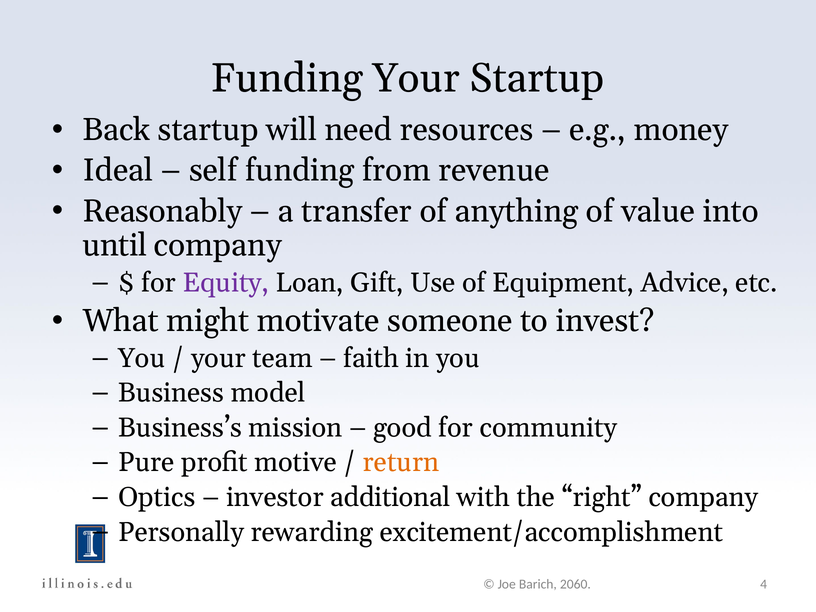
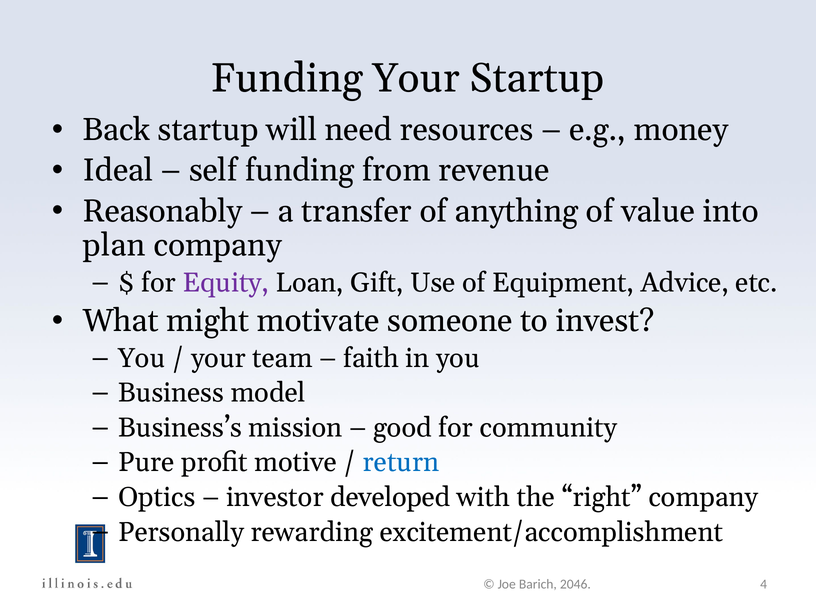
until: until -> plan (114, 245)
return colour: orange -> blue (401, 463)
additional: additional -> developed (390, 497)
2060: 2060 -> 2046 (575, 584)
